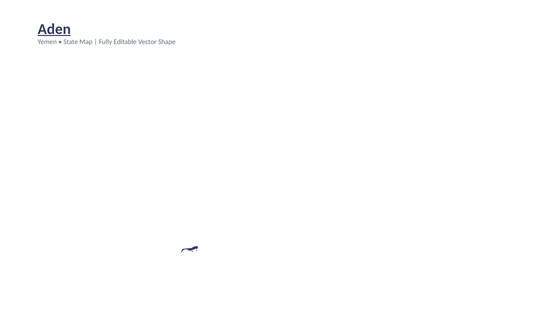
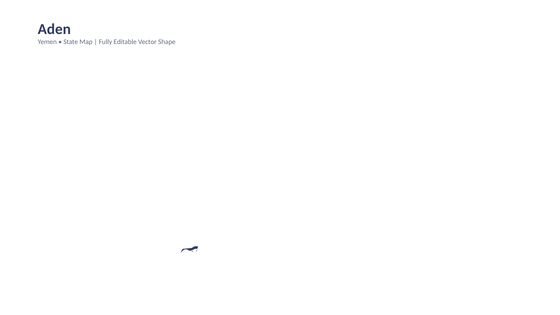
Aden underline: present -> none (54, 29)
